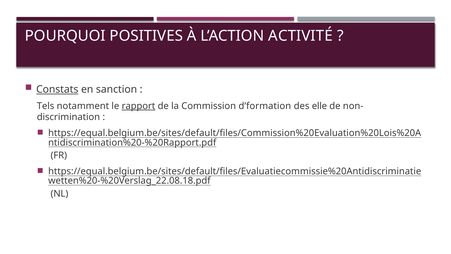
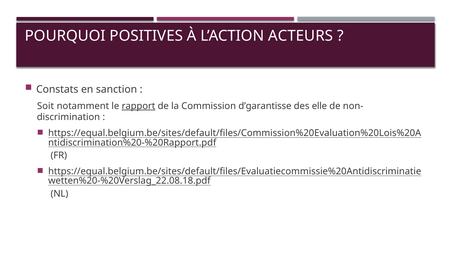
ACTIVITÉ: ACTIVITÉ -> ACTEURS (301, 36)
Constats underline: present -> none (57, 89)
Tels: Tels -> Soit (46, 106)
d’formation: d’formation -> d’garantisse (265, 106)
